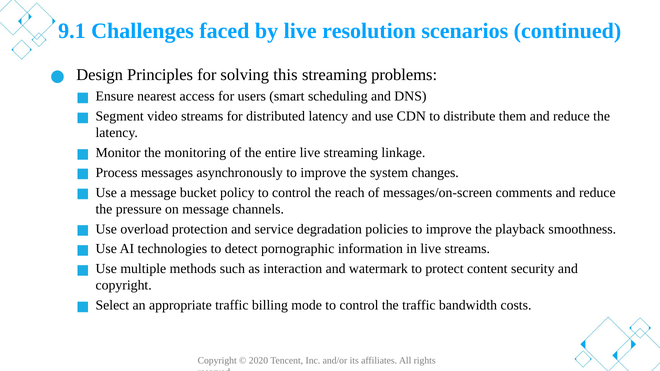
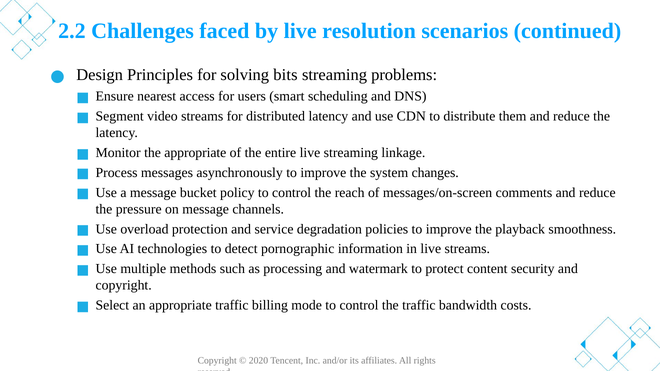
9.1: 9.1 -> 2.2 (72, 31)
this: this -> bits (285, 75)
the monitoring: monitoring -> appropriate (195, 153)
interaction: interaction -> processing (293, 269)
